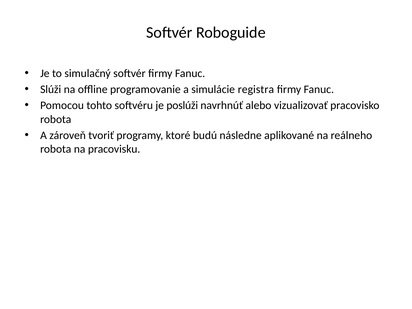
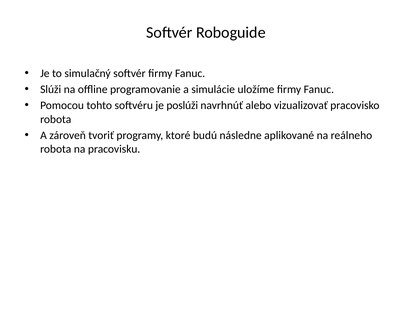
registra: registra -> uložíme (256, 89)
